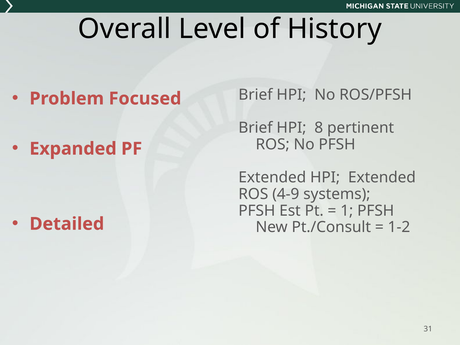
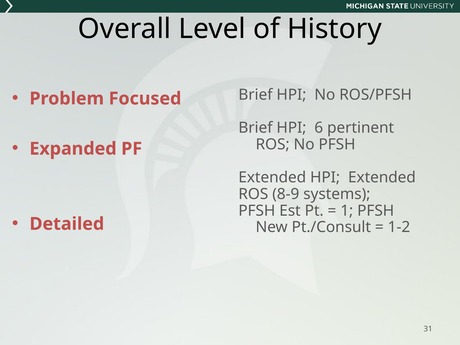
8: 8 -> 6 (319, 128)
4-9: 4-9 -> 8-9 (286, 194)
